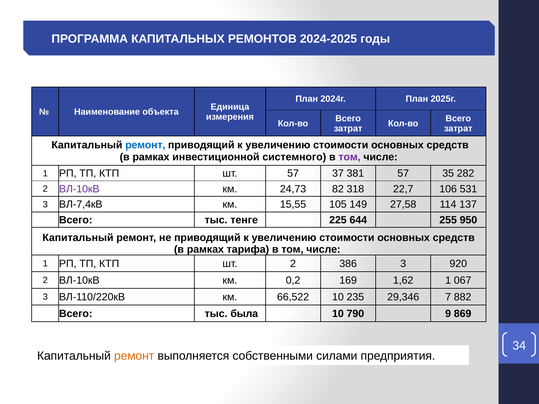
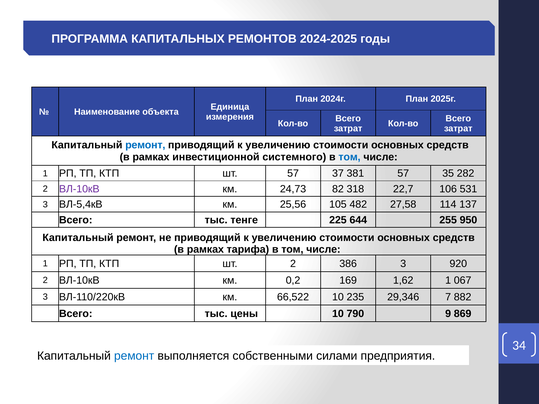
том colour: purple -> blue (350, 157)
ВЛ-7,4кВ: ВЛ-7,4кВ -> ВЛ-5,4кВ (81, 205)
15,55: 15,55 -> 25,56 (293, 205)
149: 149 -> 482 (358, 205)
была: была -> цены (244, 314)
ремонт colour: orange -> blue (134, 356)
